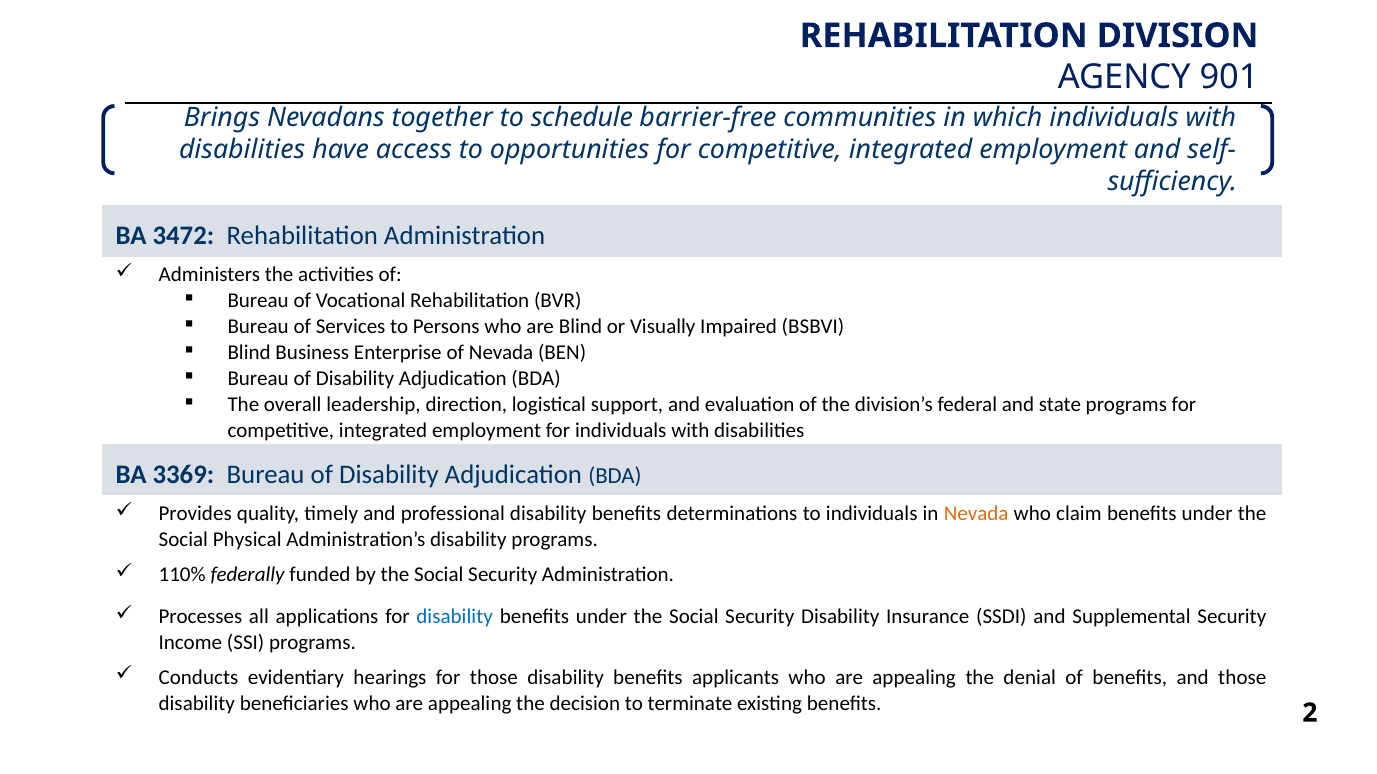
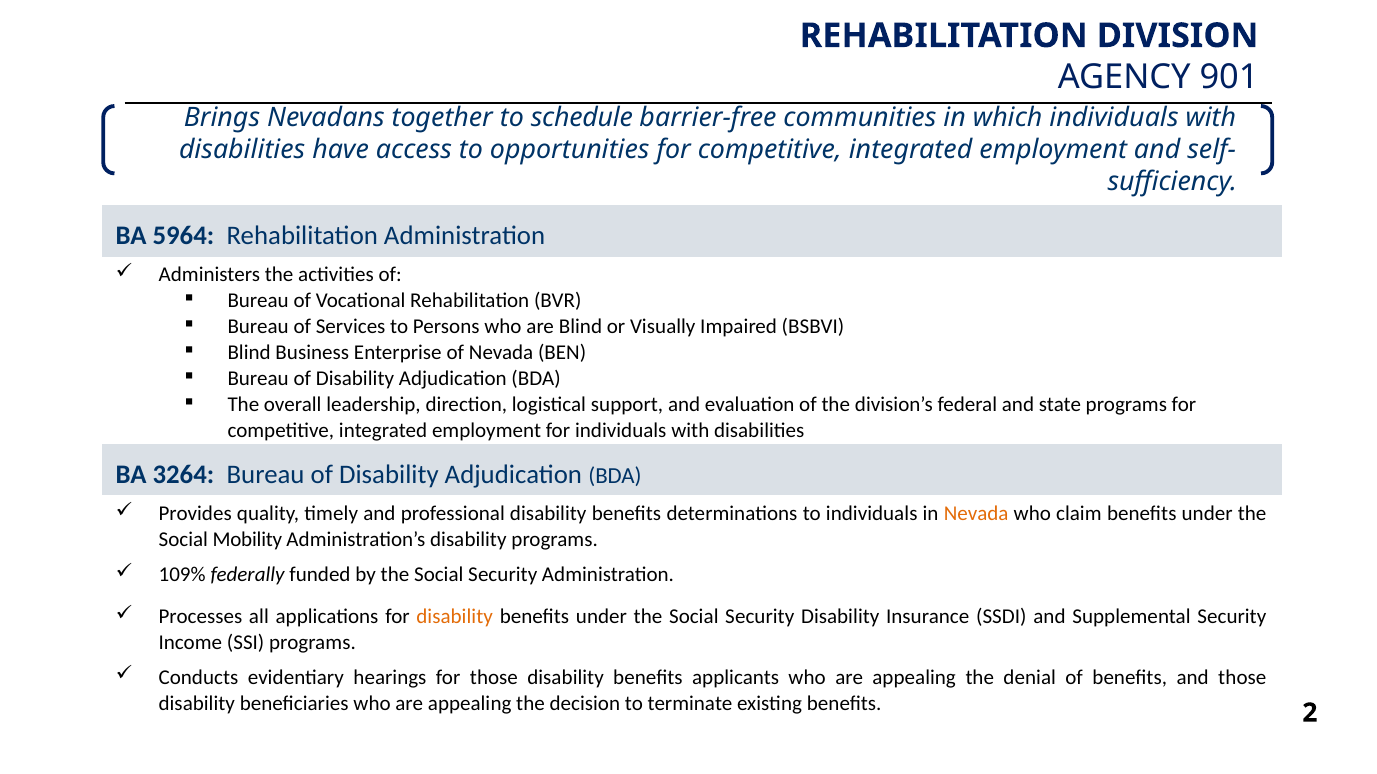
3472: 3472 -> 5964 (183, 236)
3369: 3369 -> 3264 (183, 475)
Physical: Physical -> Mobility (247, 540)
110%: 110% -> 109% (182, 575)
disability colour: blue -> orange (455, 617)
